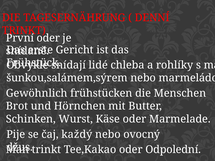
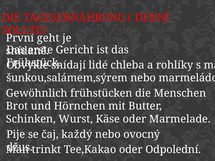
TRINKT: TRINKT -> SOLLTE (24, 31)
První oder: oder -> geht (48, 38)
